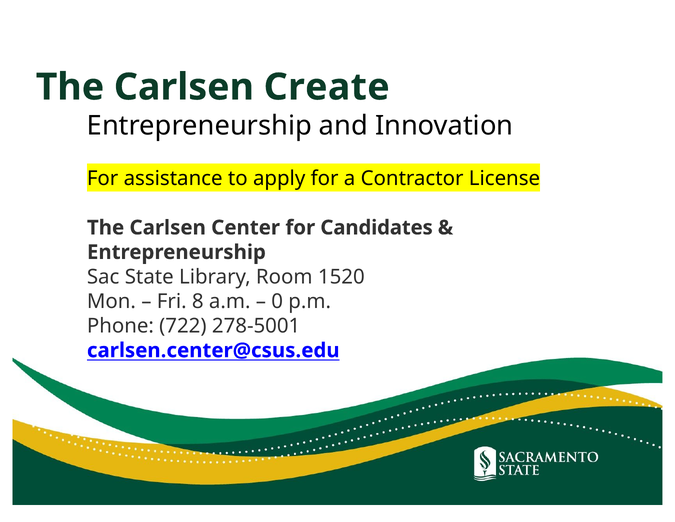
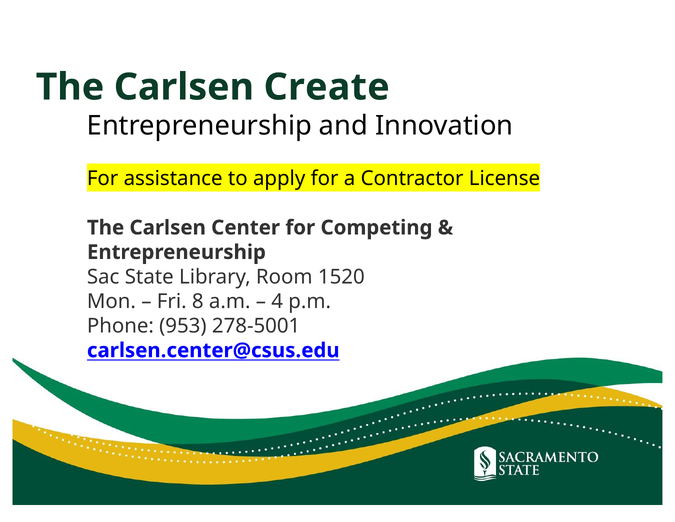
Candidates: Candidates -> Competing (376, 227)
0: 0 -> 4 (277, 301)
722: 722 -> 953 (183, 326)
